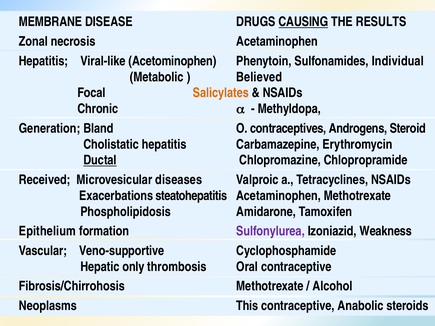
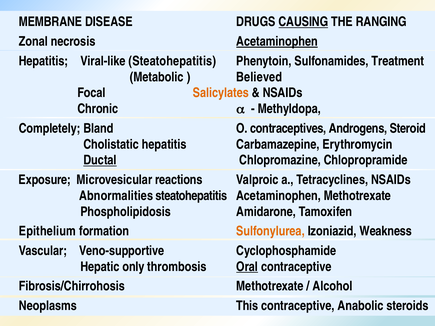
RESULTS: RESULTS -> RANGING (381, 22)
Acetaminophen underline: none -> present (277, 41)
Viral-like Acetominophen: Acetominophen -> Steatohepatitis (172, 61)
Individual: Individual -> Treatment (398, 61)
Generation: Generation -> Completely (50, 128)
Received: Received -> Exposure (45, 180)
diseases: diseases -> reactions (179, 180)
Exacerbations: Exacerbations -> Abnormalities (116, 196)
Sulfonylurea colour: purple -> orange (270, 231)
Oral underline: none -> present (247, 267)
